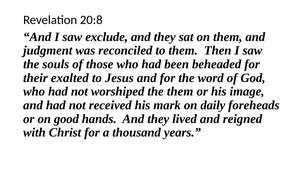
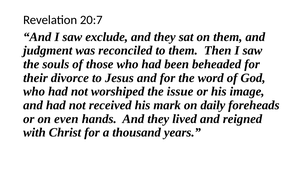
20:8: 20:8 -> 20:7 (91, 20)
exalted: exalted -> divorce (70, 78)
the them: them -> issue (180, 92)
good: good -> even (66, 119)
